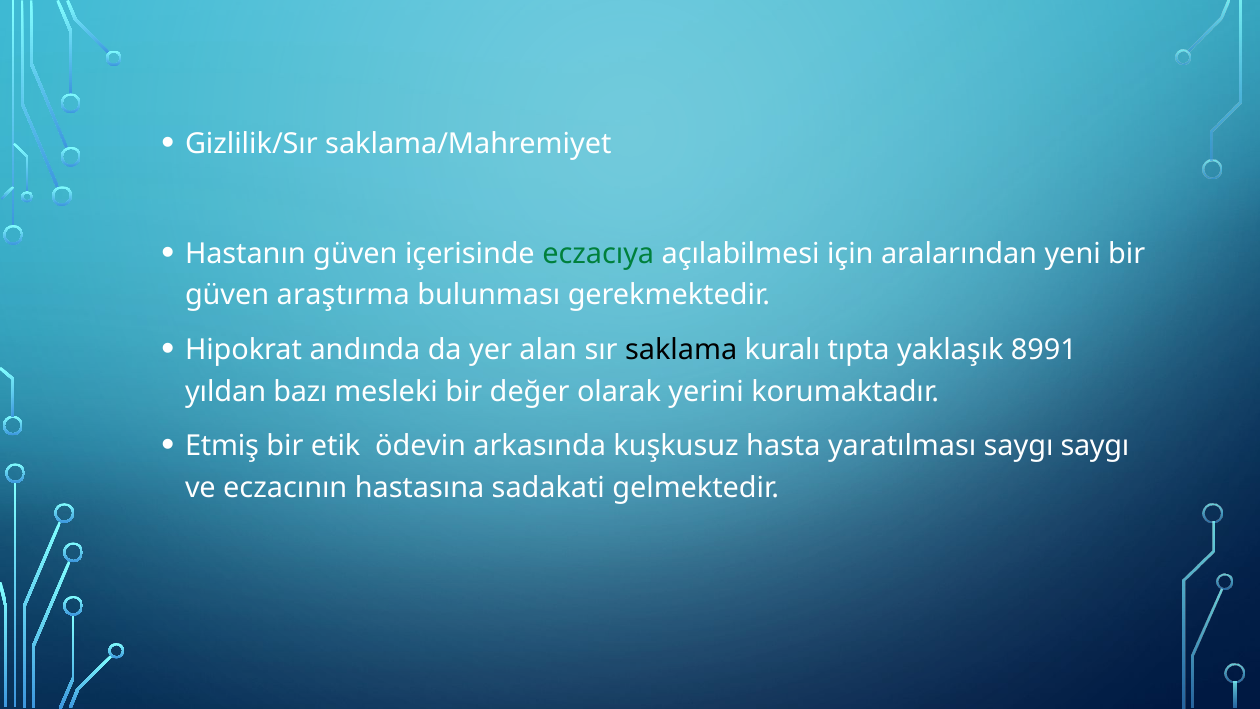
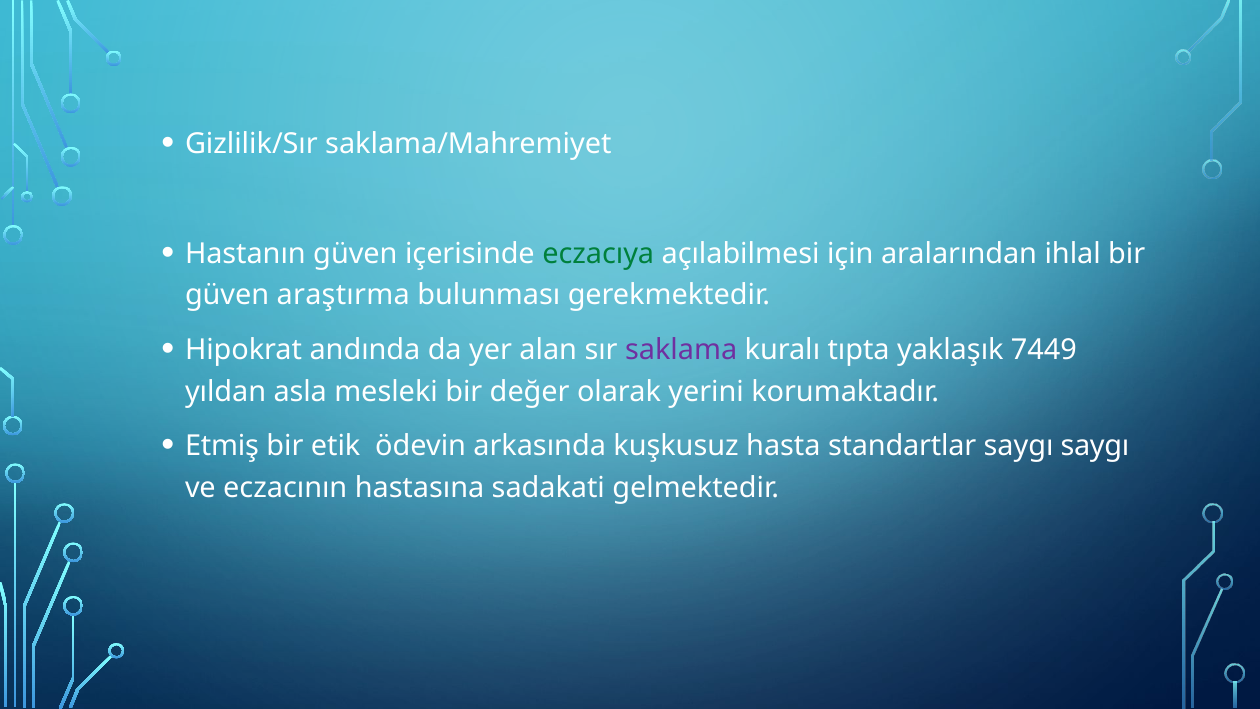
yeni: yeni -> ihlal (1073, 254)
saklama colour: black -> purple (681, 350)
8991: 8991 -> 7449 (1044, 350)
bazı: bazı -> asla (300, 391)
yaratılması: yaratılması -> standartlar (902, 446)
